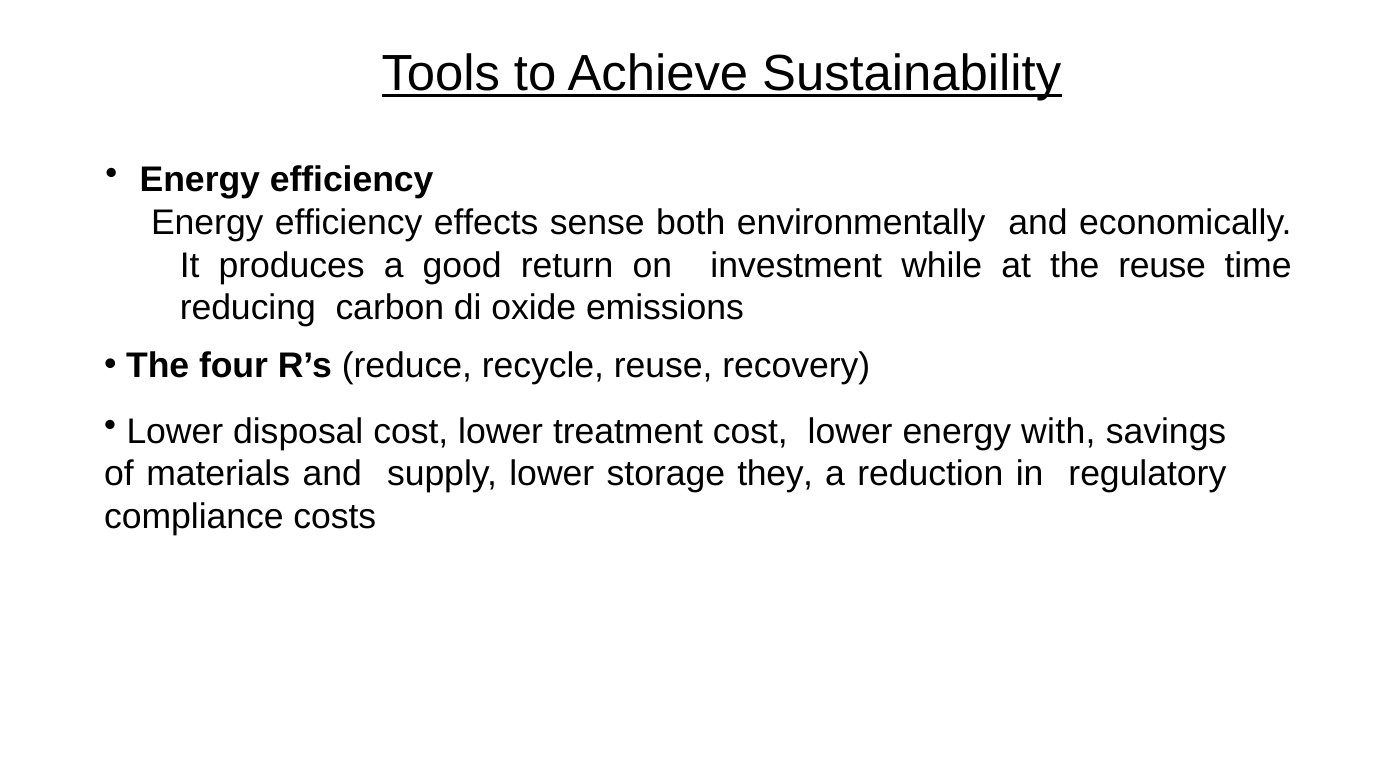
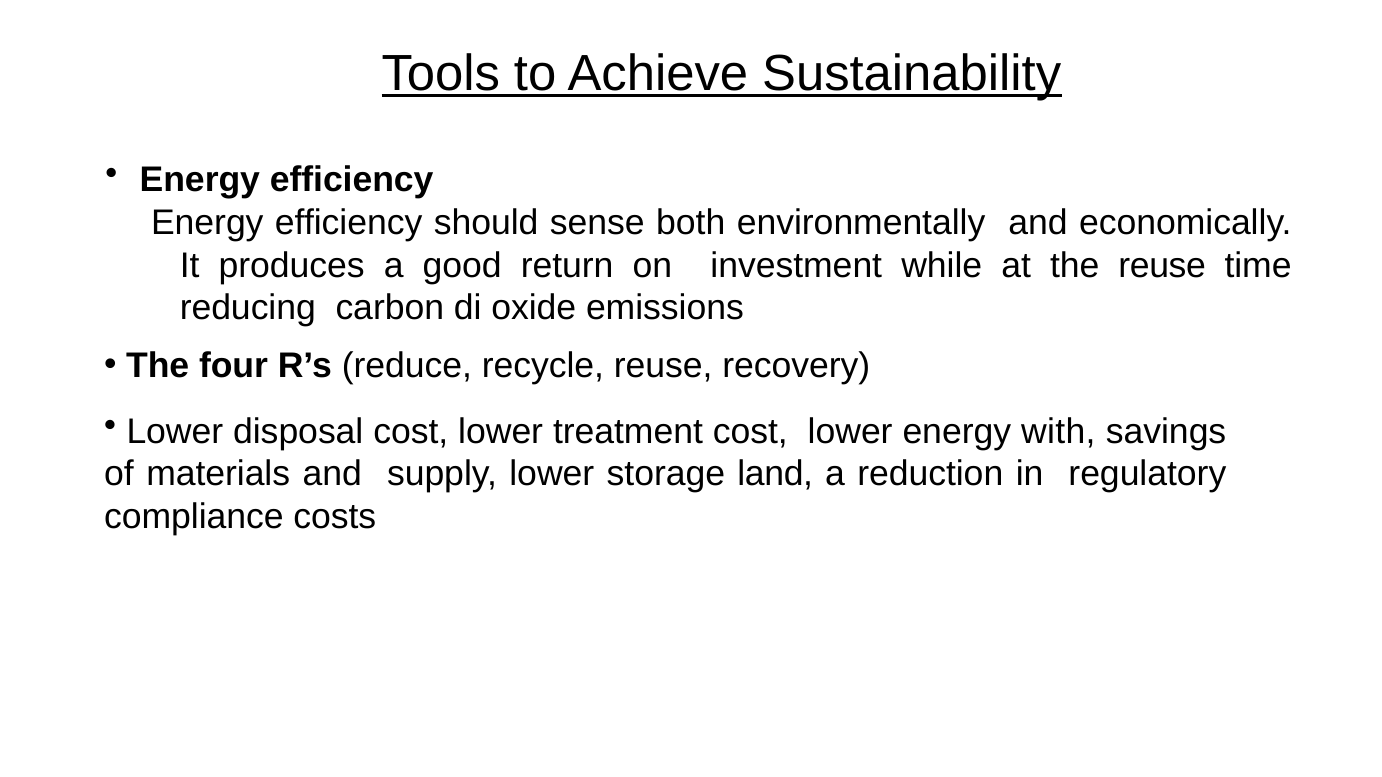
effects: effects -> should (486, 223)
they: they -> land (775, 474)
